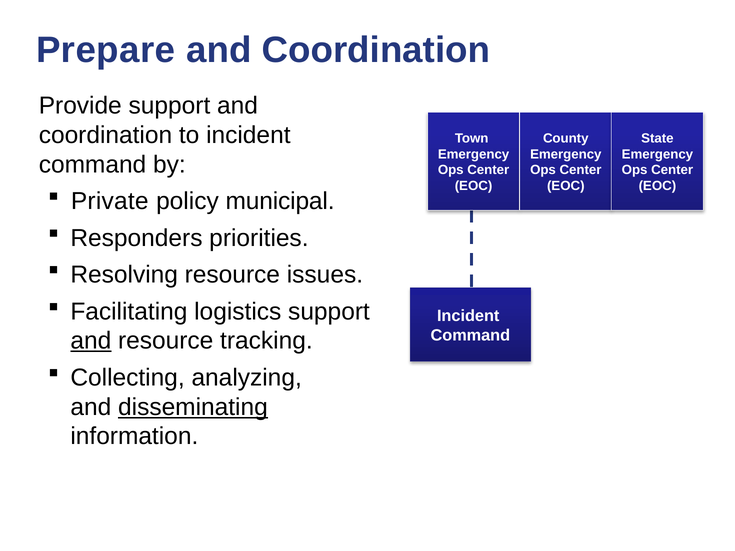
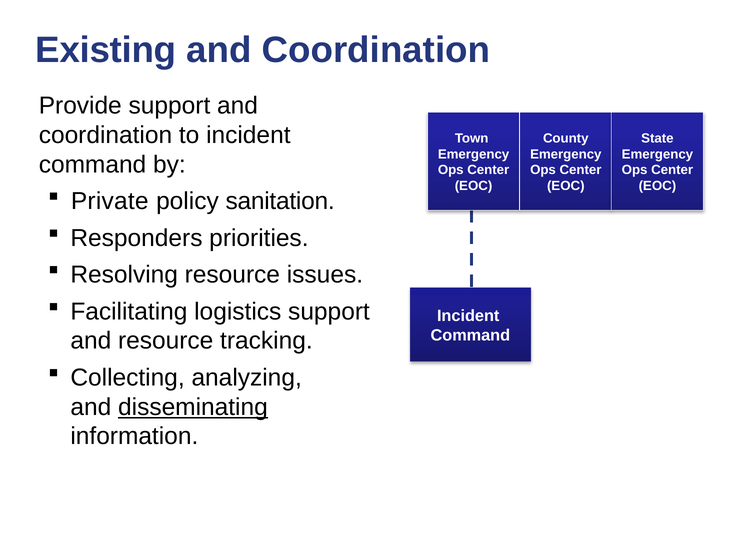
Prepare: Prepare -> Existing (106, 50)
municipal: municipal -> sanitation (280, 201)
and underline: present -> none (91, 341)
